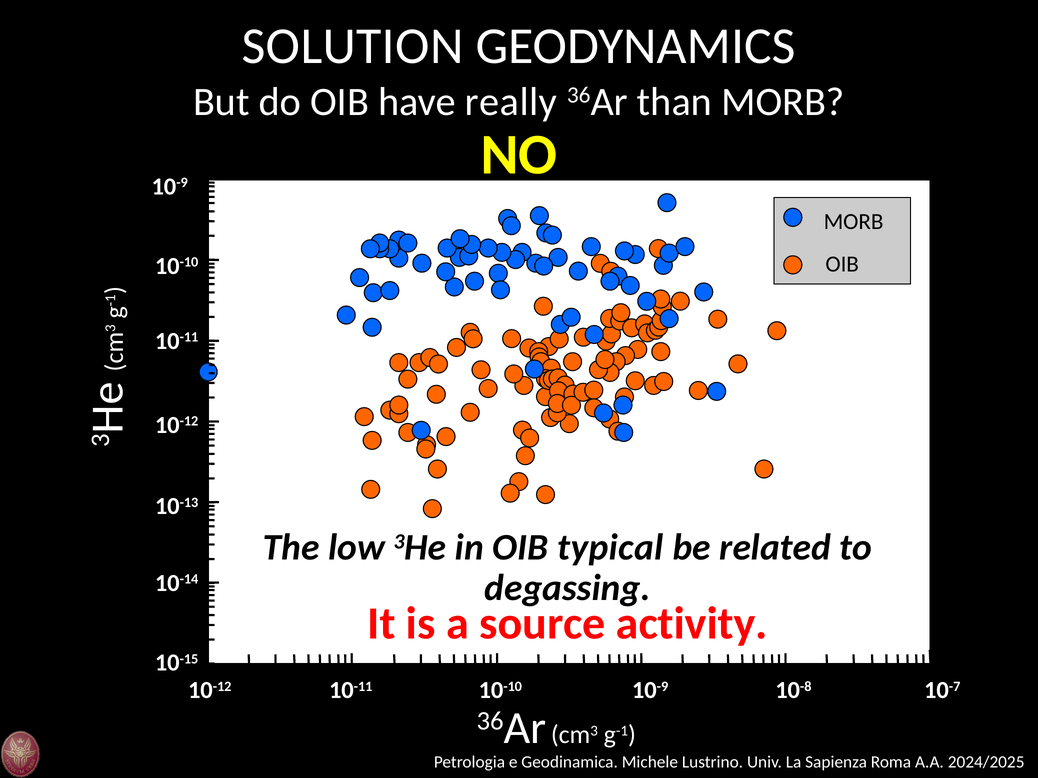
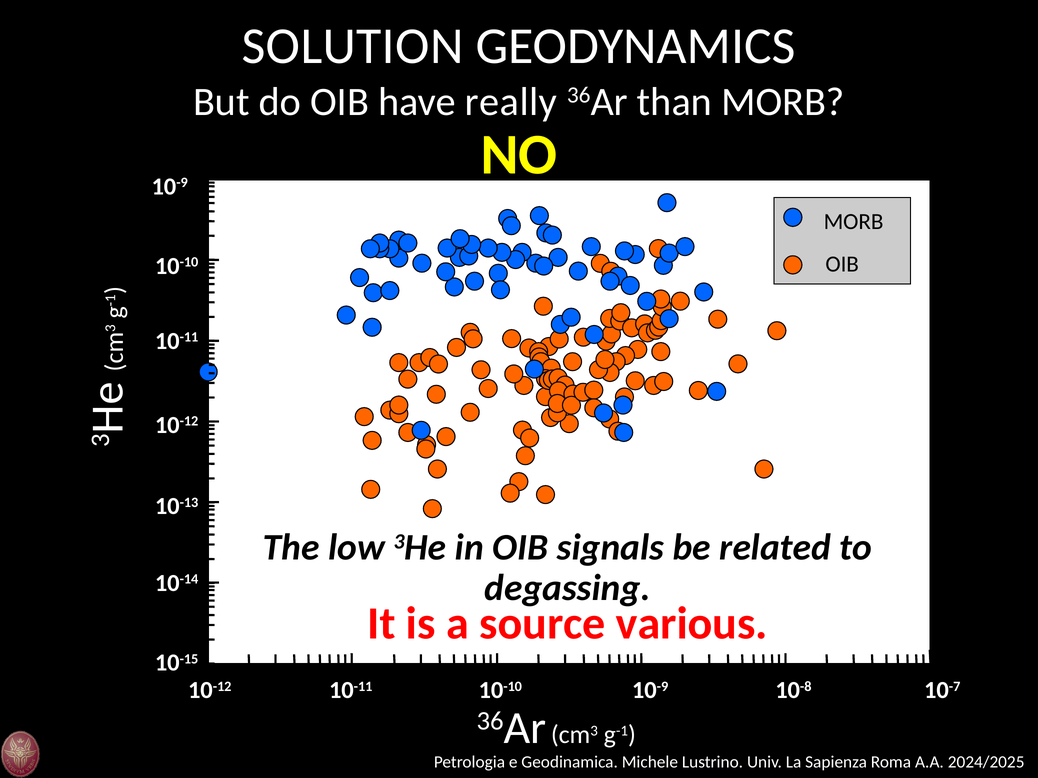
typical: typical -> signals (610, 548)
activity: activity -> various (692, 624)
